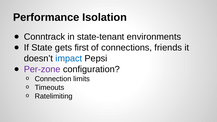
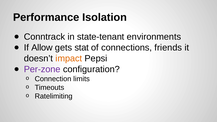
State: State -> Allow (42, 48)
first: first -> stat (82, 48)
impact colour: blue -> orange (69, 58)
